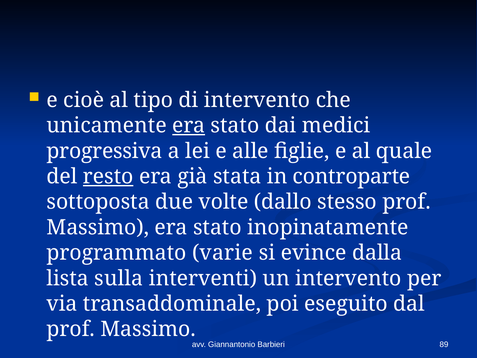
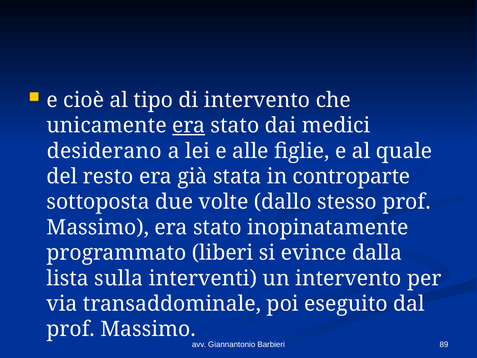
progressiva: progressiva -> desiderano (104, 151)
resto underline: present -> none (108, 176)
varie: varie -> liberi (223, 253)
